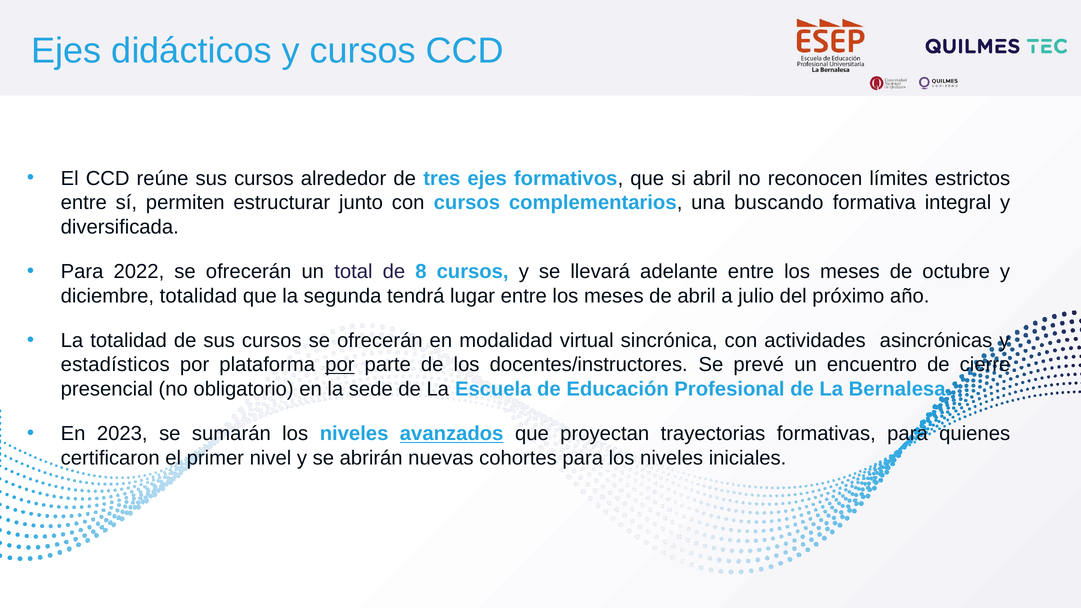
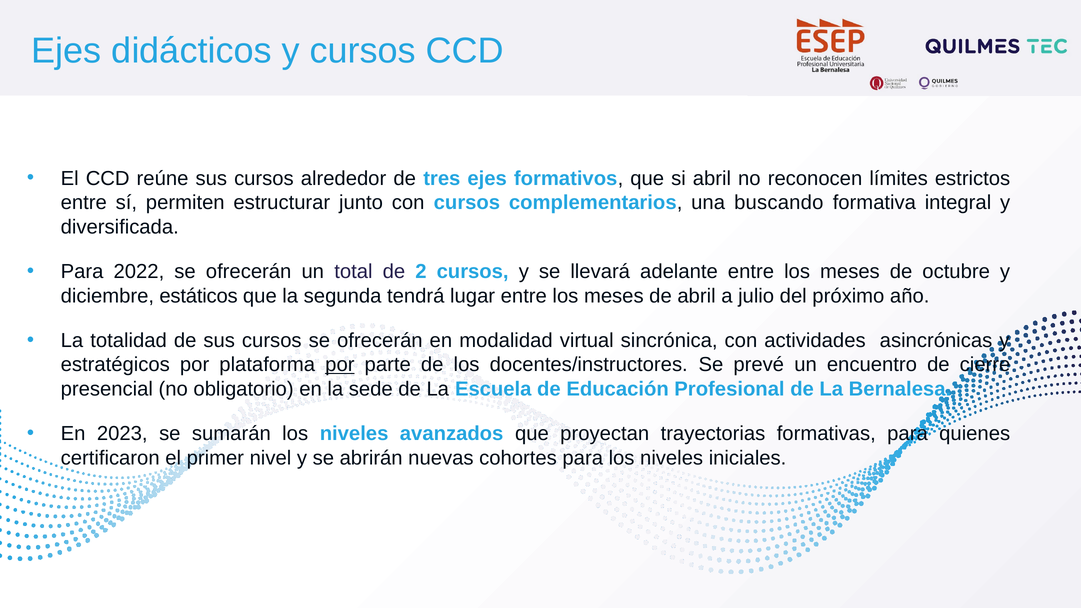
8: 8 -> 2 (421, 272)
diciembre totalidad: totalidad -> estáticos (199, 296)
estadísticos: estadísticos -> estratégicos (115, 365)
avanzados underline: present -> none (452, 434)
